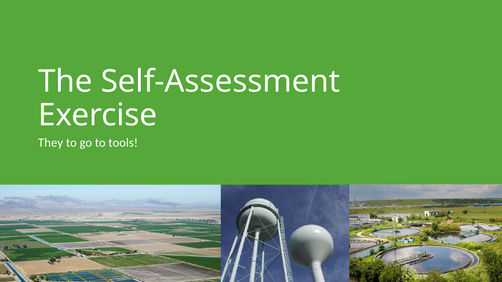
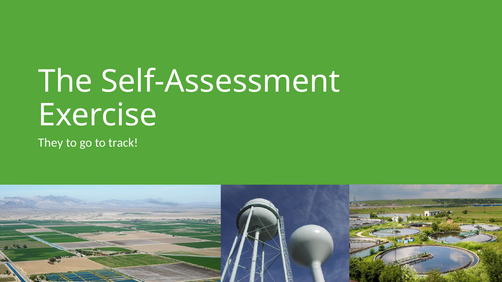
tools: tools -> track (123, 143)
